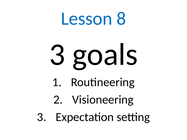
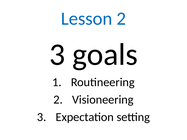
Lesson 8: 8 -> 2 (121, 19)
